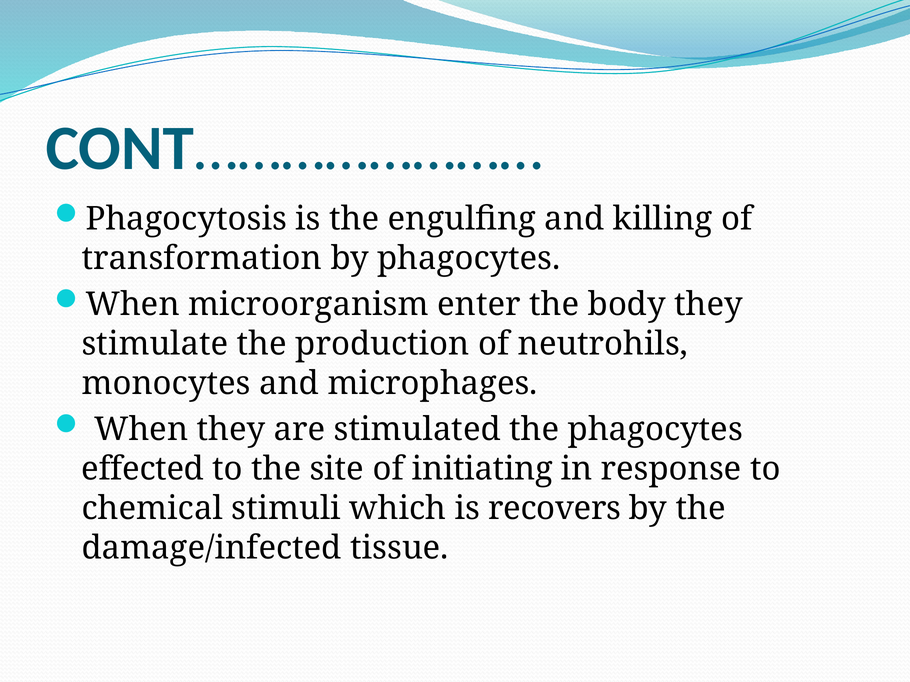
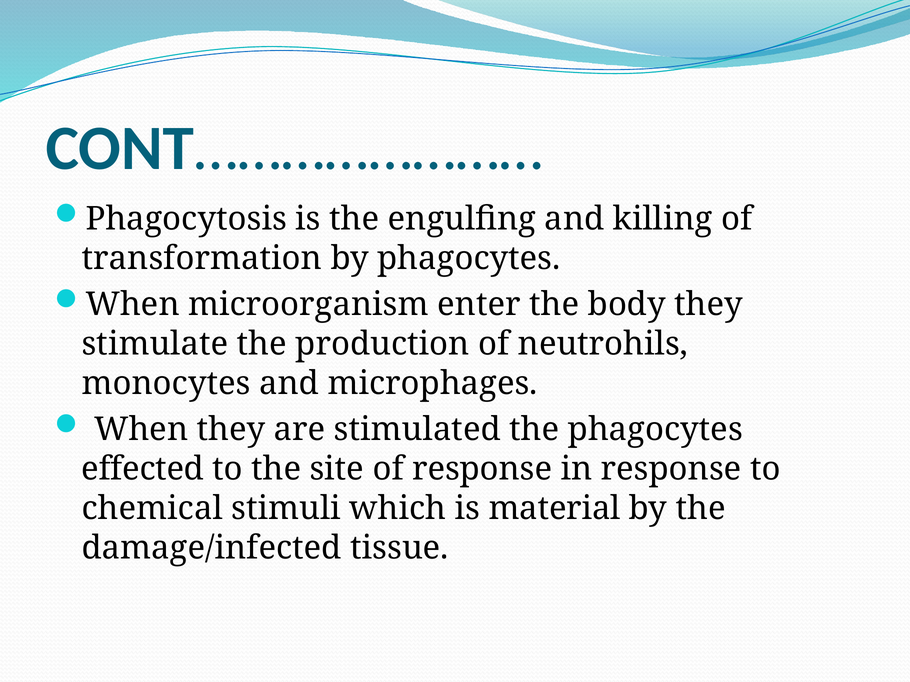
of initiating: initiating -> response (482, 469)
recovers: recovers -> material (555, 509)
